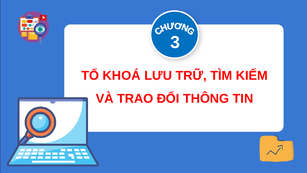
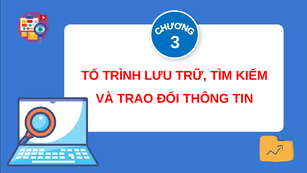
KHOÁ: KHOÁ -> TRÌNH (122, 75)
